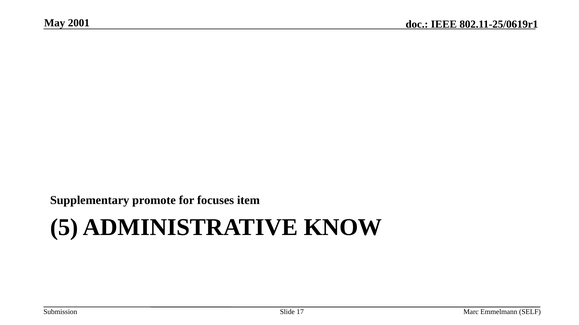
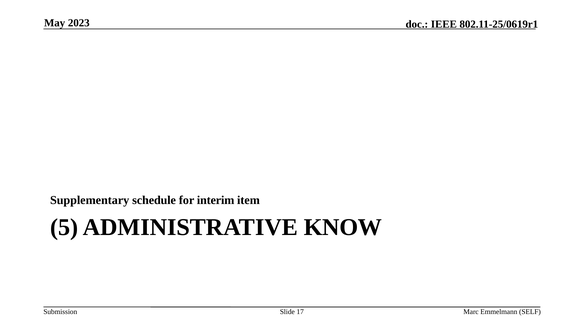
2001: 2001 -> 2023 (79, 23)
promote: promote -> schedule (154, 201)
focuses: focuses -> interim (216, 201)
